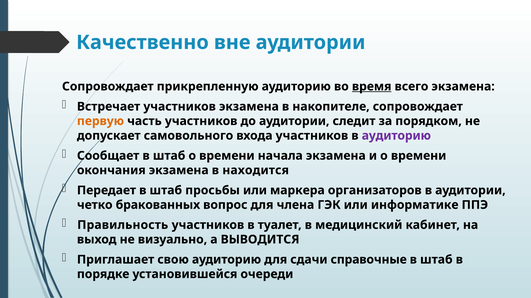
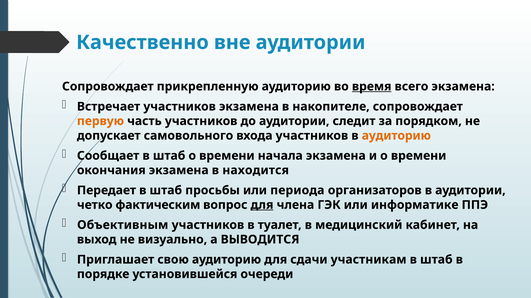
аудиторию colour: purple -> orange (396, 136)
маркера: маркера -> периода (297, 191)
бракованных: бракованных -> фактическим (158, 205)
для underline: none -> present (262, 205)
Правильность: Правильность -> Объективным (123, 225)
справочные: справочные -> участникам (369, 260)
